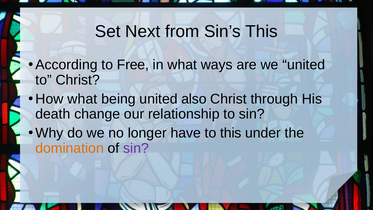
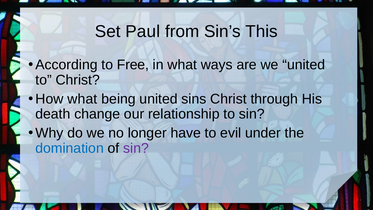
Next: Next -> Paul (143, 31)
also: also -> sins (194, 99)
to this: this -> evil (231, 133)
domination colour: orange -> blue (70, 148)
